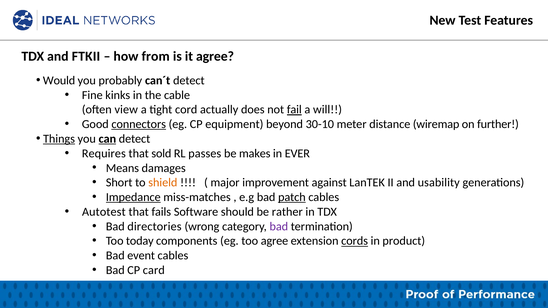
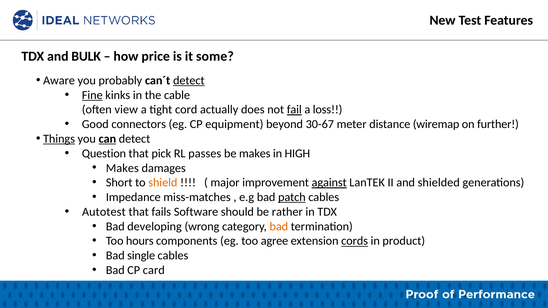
FTKII: FTKII -> BULK (86, 56)
from: from -> price (156, 56)
it agree: agree -> some (215, 56)
Would: Would -> Aware (59, 81)
detect underline: none -> present (189, 81)
Fine underline: none -> present (92, 95)
will: will -> loss (328, 110)
connectors underline: present -> none (139, 124)
30-10: 30-10 -> 30-67 (320, 124)
Requires: Requires -> Question (104, 154)
sold: sold -> pick (161, 154)
EVER: EVER -> HIGH (297, 154)
Means: Means -> Makes (122, 168)
against underline: none -> present (329, 183)
usability: usability -> shielded (439, 183)
Impedance underline: present -> none (133, 197)
directories: directories -> developing (155, 227)
bad colour: purple -> orange (279, 227)
today: today -> hours (140, 241)
event: event -> single (141, 256)
